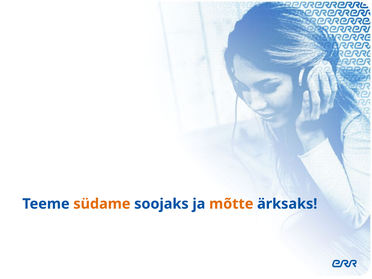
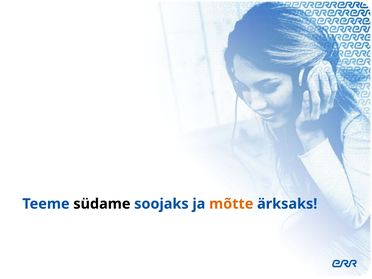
südame colour: orange -> black (102, 204)
